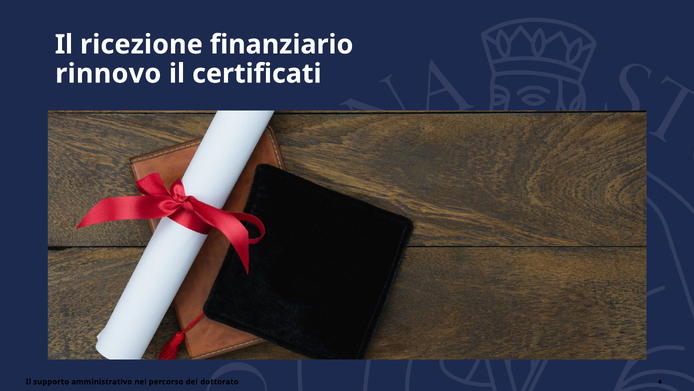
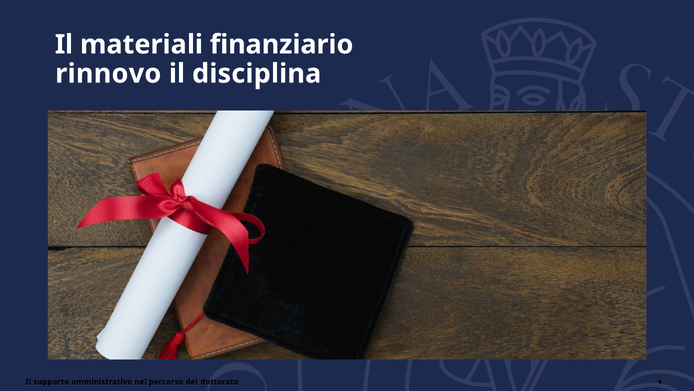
ricezione: ricezione -> materiali (142, 45)
certificati: certificati -> disciplina (257, 74)
